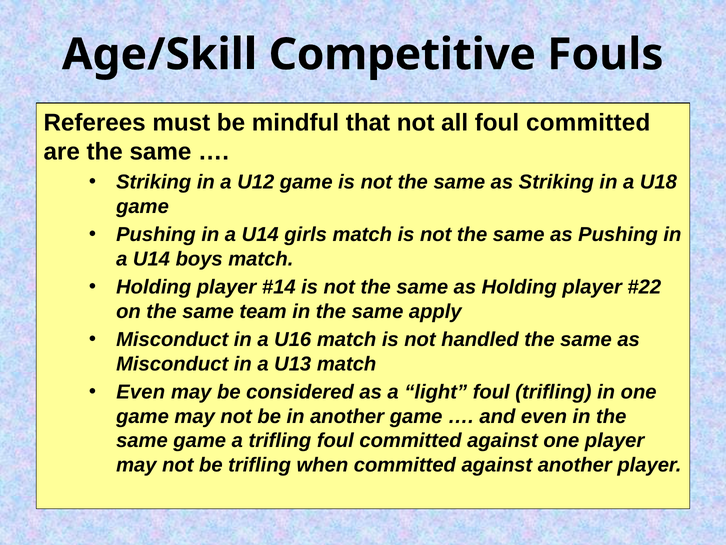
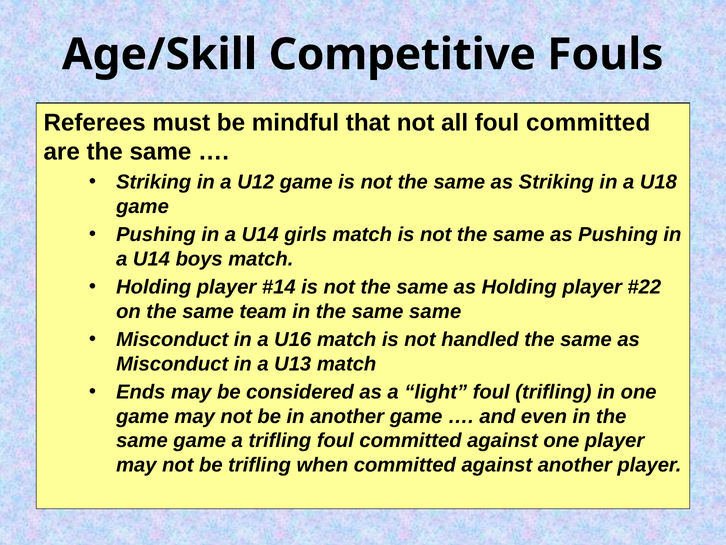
same apply: apply -> same (435, 311)
Even: Even -> Ends (141, 392)
